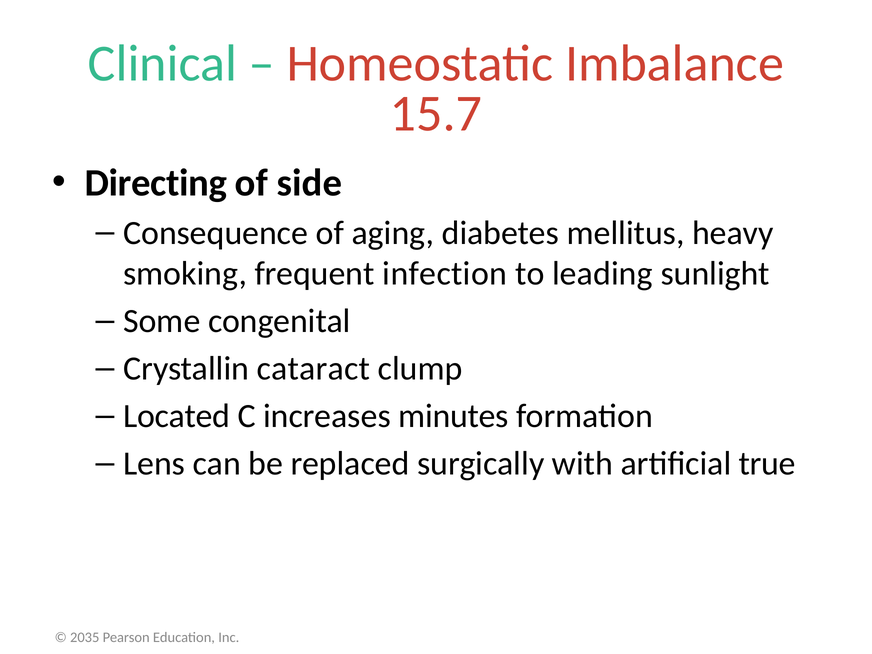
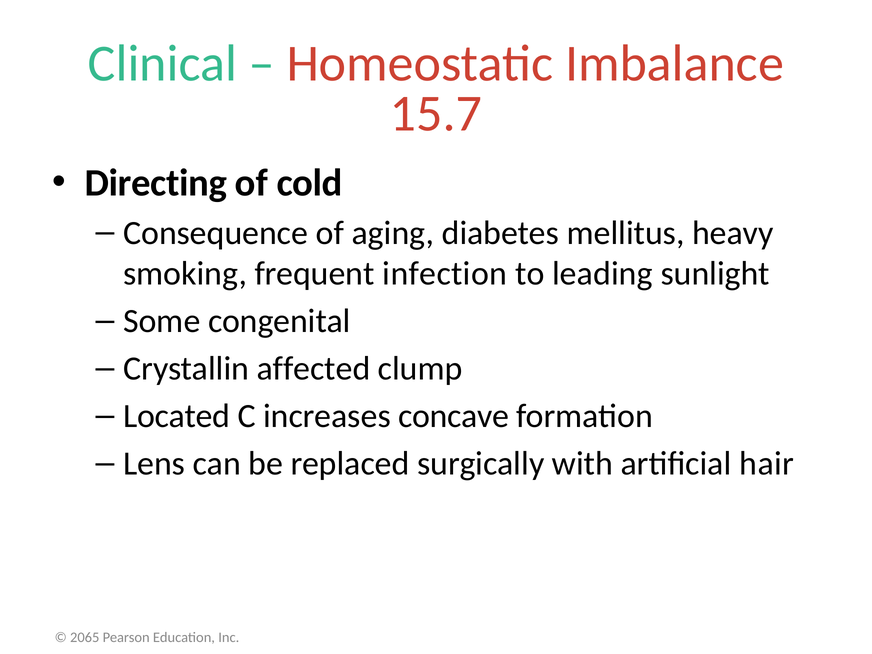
side: side -> cold (310, 183)
cataract: cataract -> affected (314, 369)
minutes: minutes -> concave (454, 416)
true: true -> hair (767, 464)
2035: 2035 -> 2065 (85, 638)
